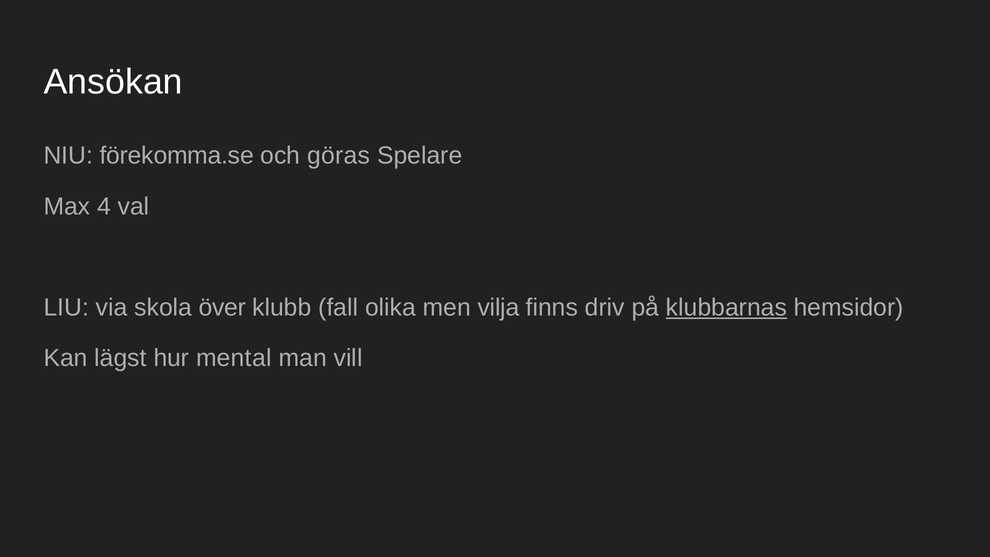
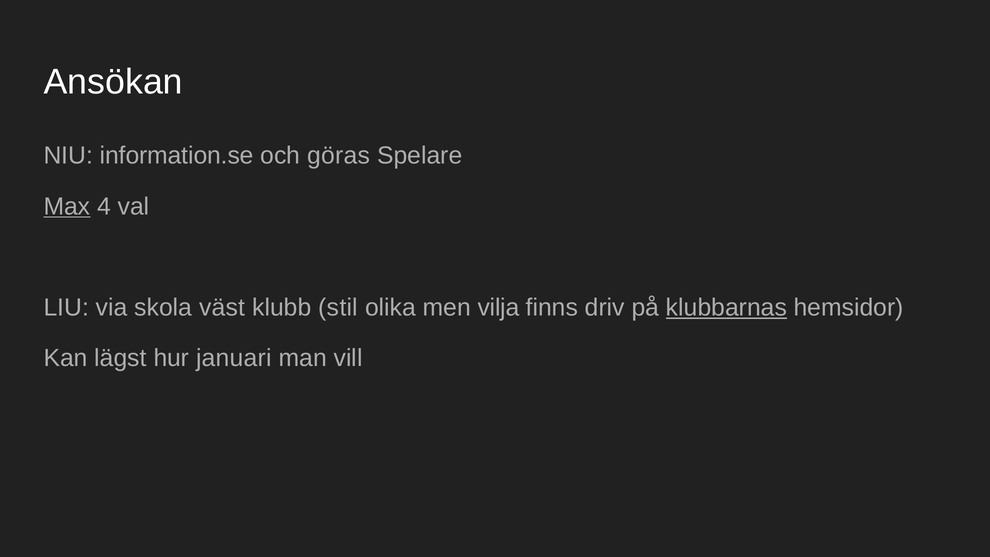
förekomma.se: förekomma.se -> information.se (177, 156)
Max underline: none -> present (67, 206)
över: över -> väst (222, 308)
fall: fall -> stil (338, 308)
mental: mental -> januari (234, 358)
